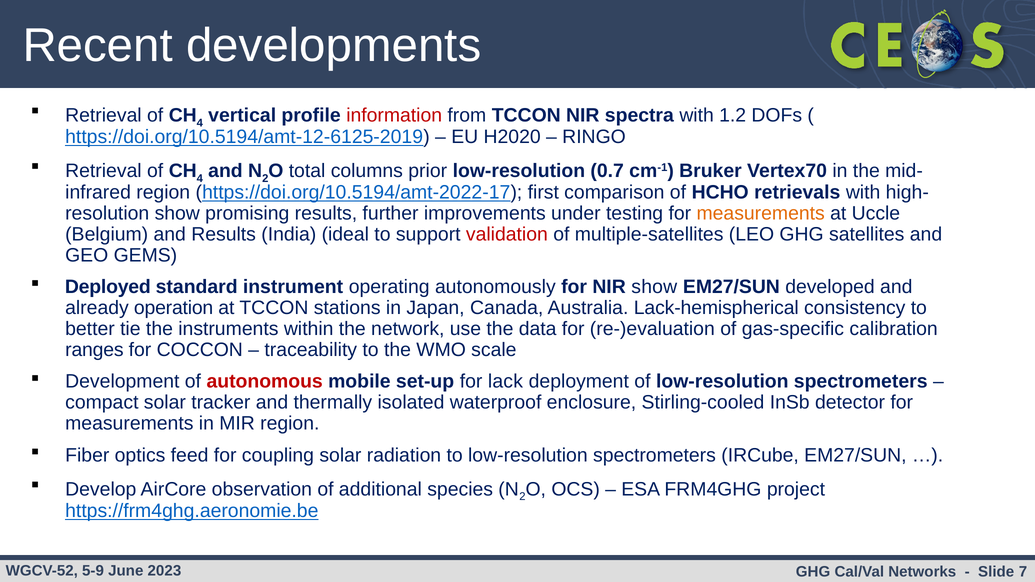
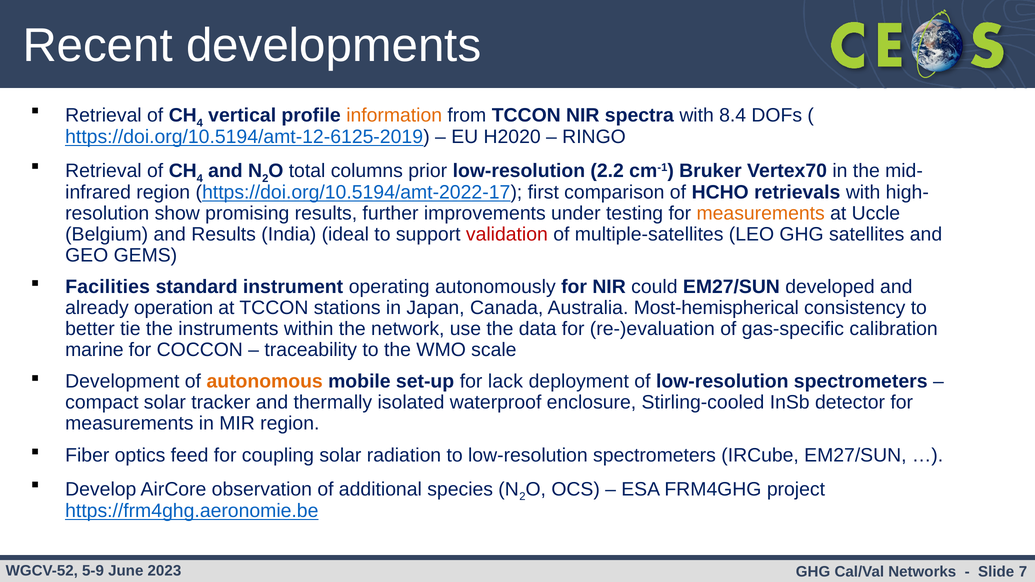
information colour: red -> orange (394, 115)
1.2: 1.2 -> 8.4 (733, 115)
0.7: 0.7 -> 2.2 (607, 171)
Deployed: Deployed -> Facilities (108, 287)
NIR show: show -> could (654, 287)
Lack-hemispherical: Lack-hemispherical -> Most-hemispherical (716, 308)
ranges: ranges -> marine (94, 350)
autonomous colour: red -> orange (265, 382)
